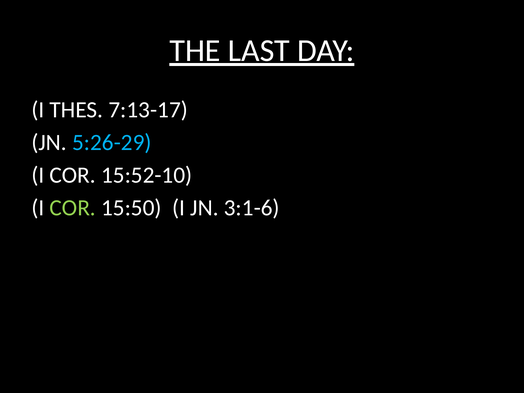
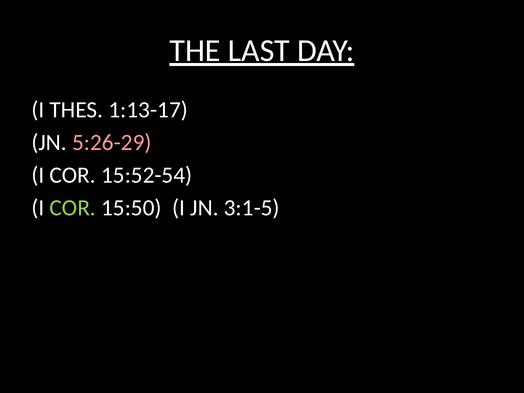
7:13-17: 7:13-17 -> 1:13-17 (148, 110)
5:26-29 colour: light blue -> pink (112, 143)
15:52-10: 15:52-10 -> 15:52-54 (147, 175)
3:1-6: 3:1-6 -> 3:1-5 (252, 208)
